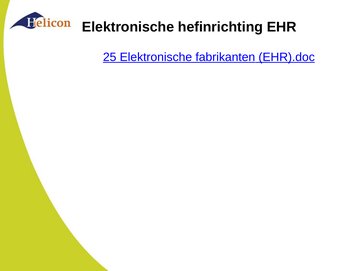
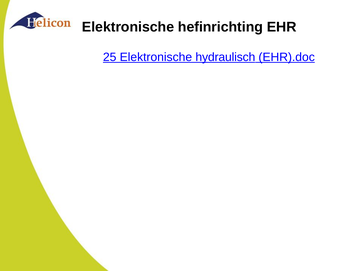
fabrikanten: fabrikanten -> hydraulisch (225, 57)
